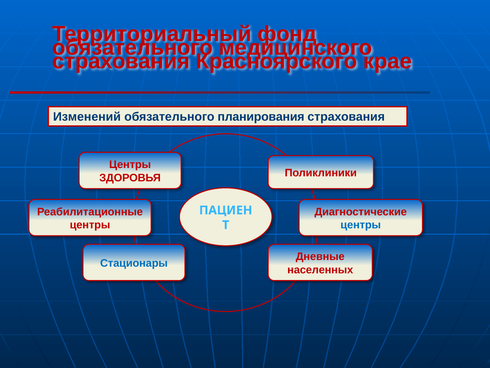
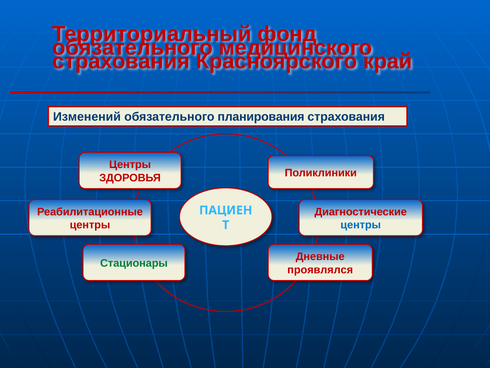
крае: крае -> край (388, 61)
Стационары colour: blue -> green (134, 263)
населенных: населенных -> проявлялся (320, 269)
